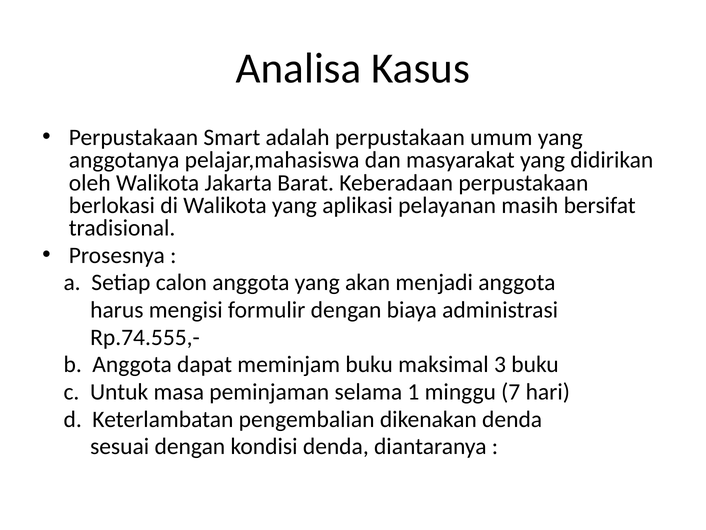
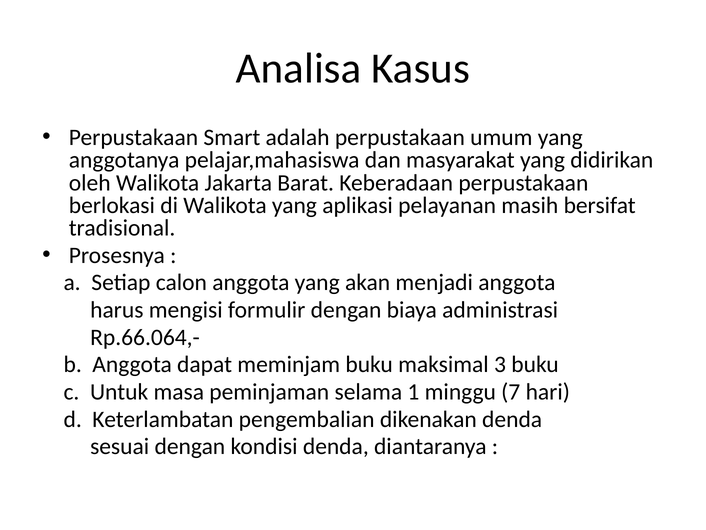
Rp.74.555,-: Rp.74.555,- -> Rp.66.064,- (145, 337)
